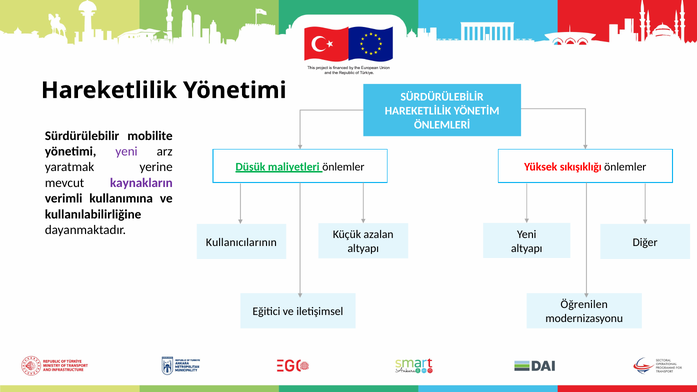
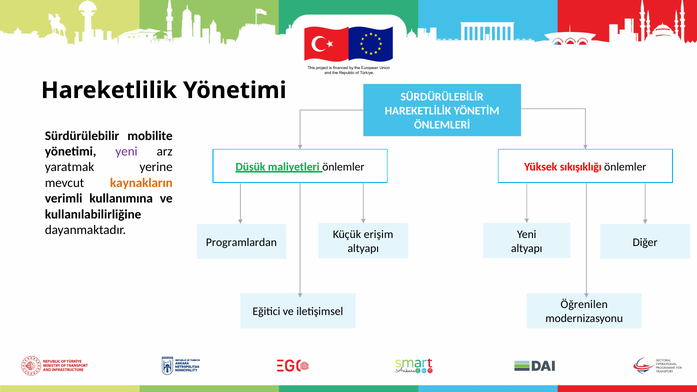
kaynakların colour: purple -> orange (141, 183)
azalan: azalan -> erişim (379, 235)
Kullanıcılarının: Kullanıcılarının -> Programlardan (241, 242)
